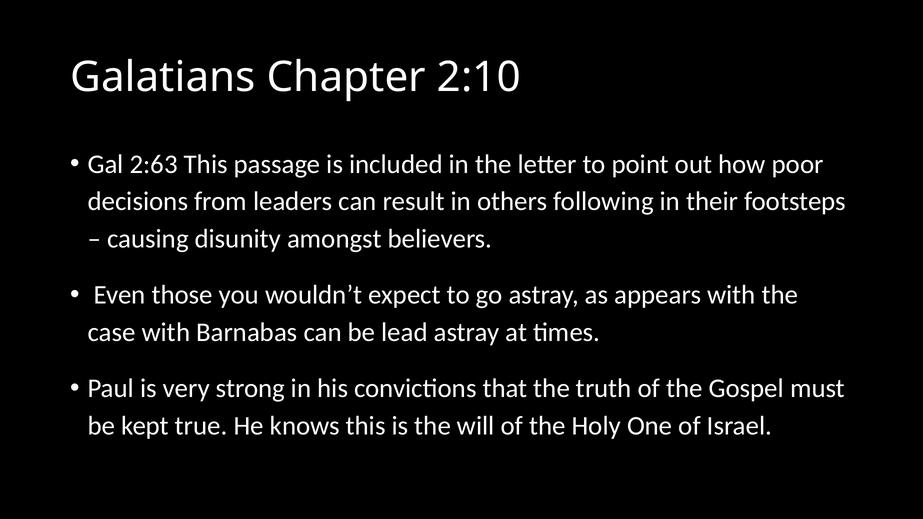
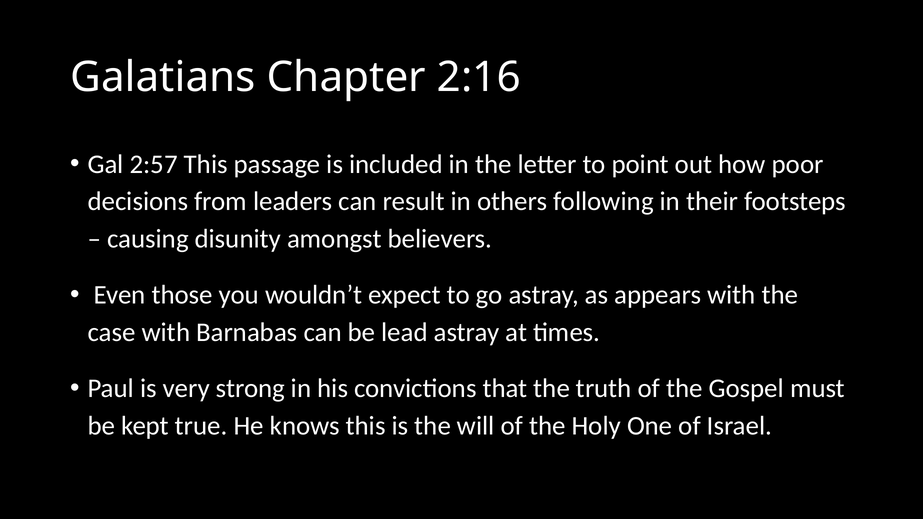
2:10: 2:10 -> 2:16 (479, 78)
2:63: 2:63 -> 2:57 (154, 165)
